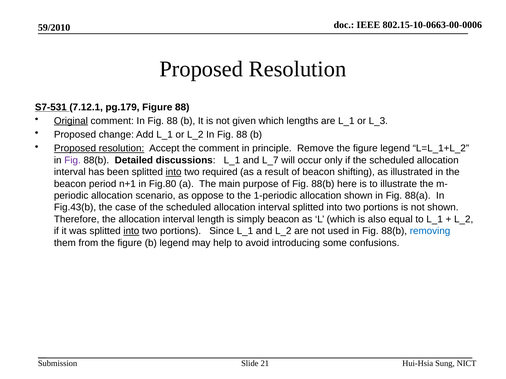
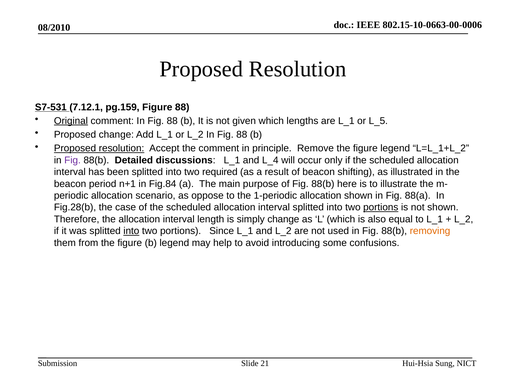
59/2010: 59/2010 -> 08/2010 (54, 28)
pg.179: pg.179 -> pg.159 (123, 107)
L_3: L_3 -> L_5 (378, 121)
L_7: L_7 -> L_4 (270, 160)
into underline: present -> none (174, 172)
Fig.80: Fig.80 -> Fig.84 (163, 184)
Fig.43(b: Fig.43(b -> Fig.28(b (75, 208)
portions underline: none -> present (381, 208)
simply beacon: beacon -> change (283, 219)
removing colour: blue -> orange (430, 231)
